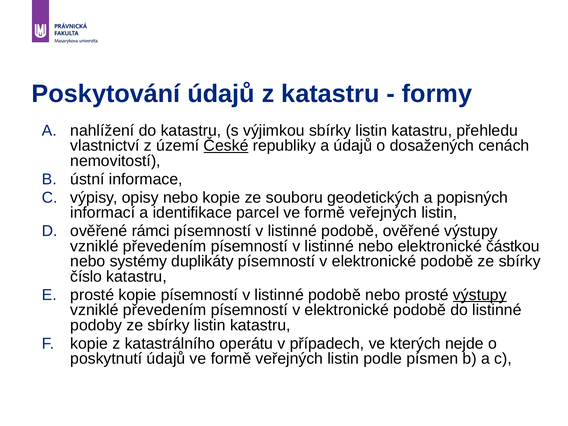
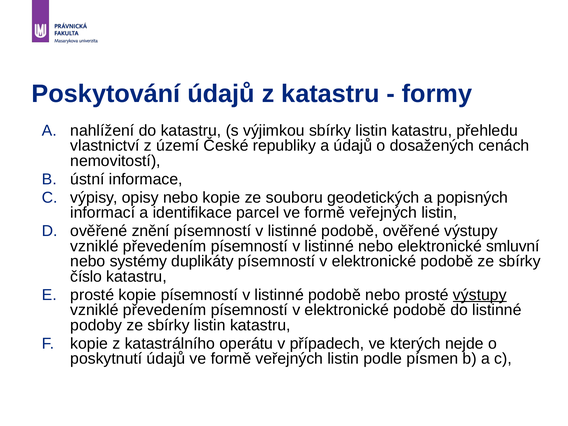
České underline: present -> none (226, 146)
rámci: rámci -> znění (151, 231)
částkou: částkou -> smluvní (513, 246)
